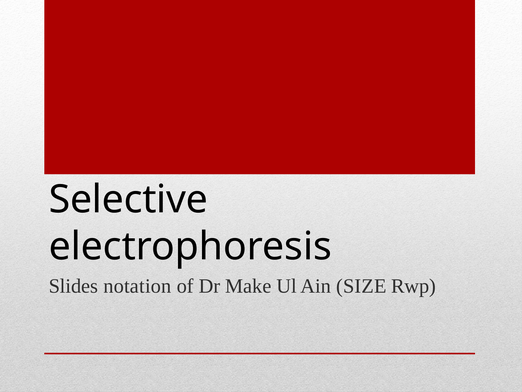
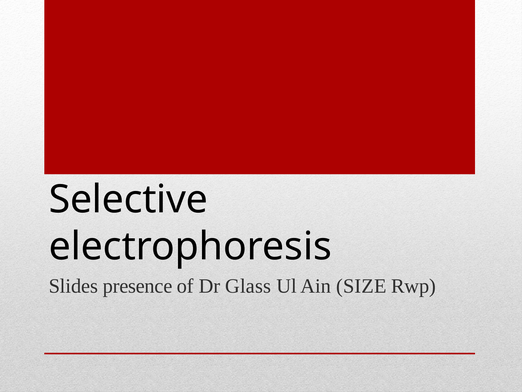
notation: notation -> presence (138, 286)
Make: Make -> Glass (248, 286)
